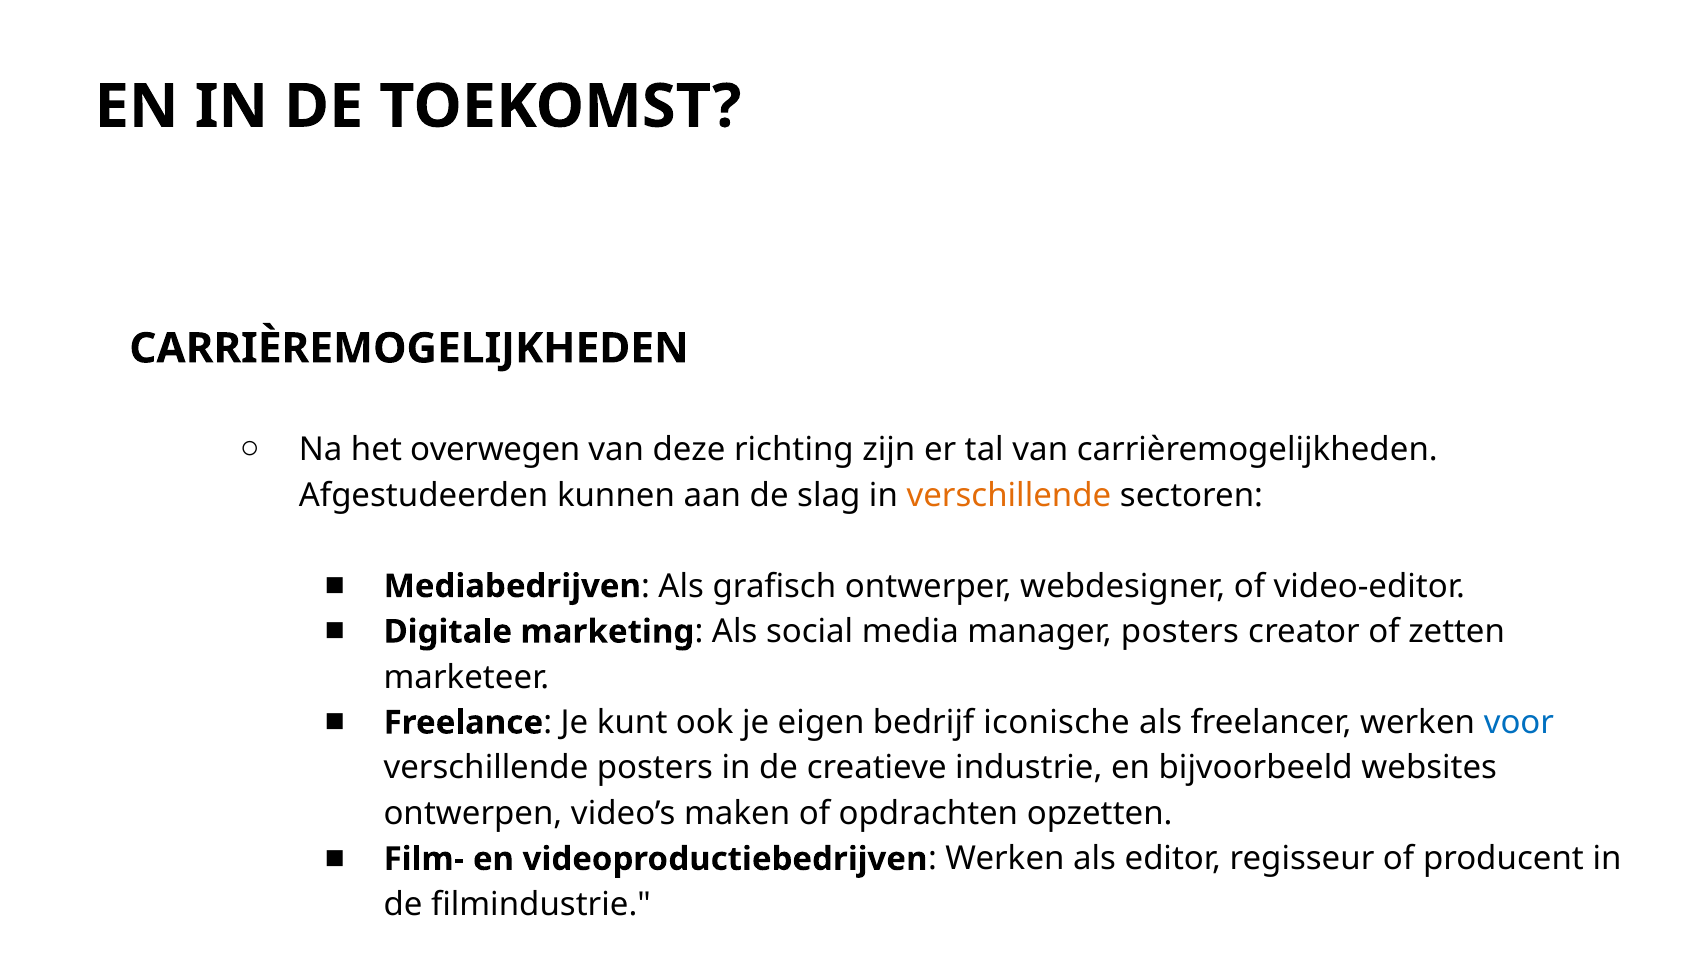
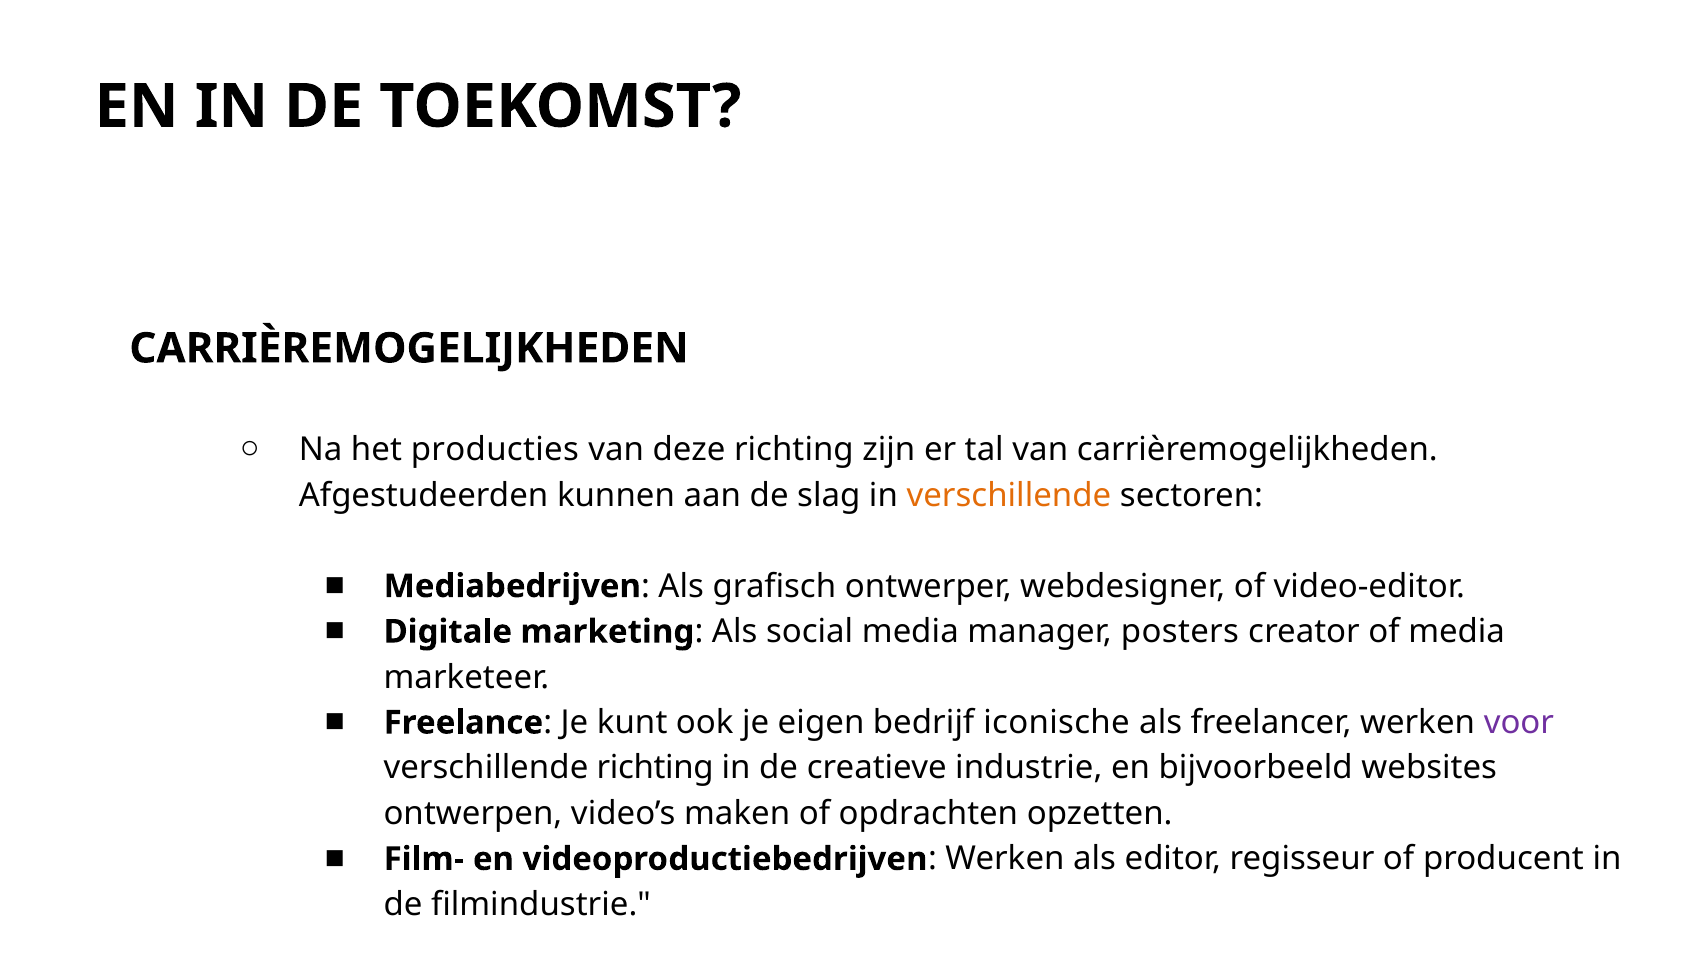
overwegen: overwegen -> producties (495, 450)
of zetten: zetten -> media (1457, 632)
voor colour: blue -> purple (1519, 723)
verschillende posters: posters -> richting (655, 768)
